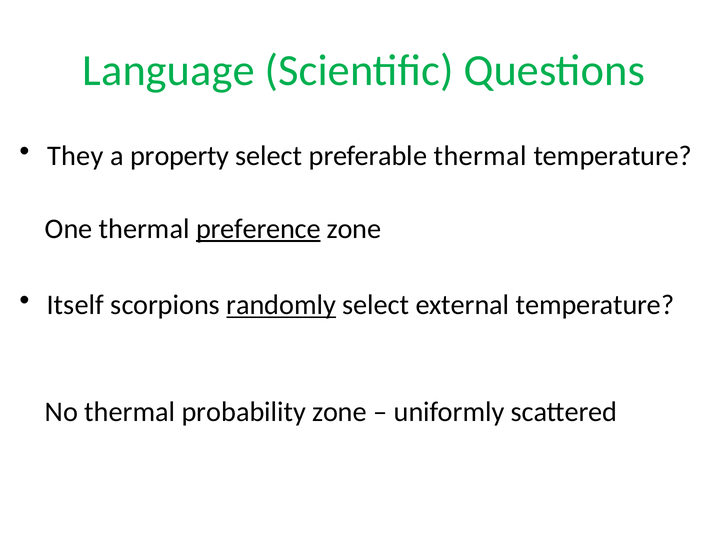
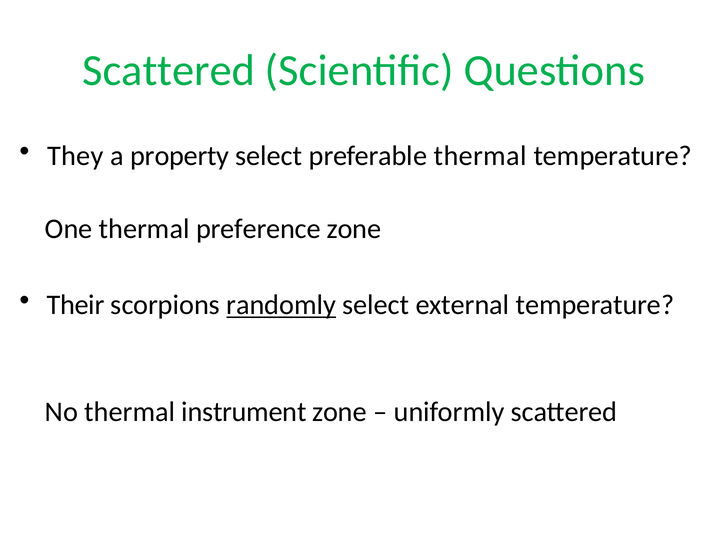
Language: Language -> Scattered (169, 70)
preference underline: present -> none (258, 229)
Itself: Itself -> Their (76, 305)
probability: probability -> instrument (244, 412)
